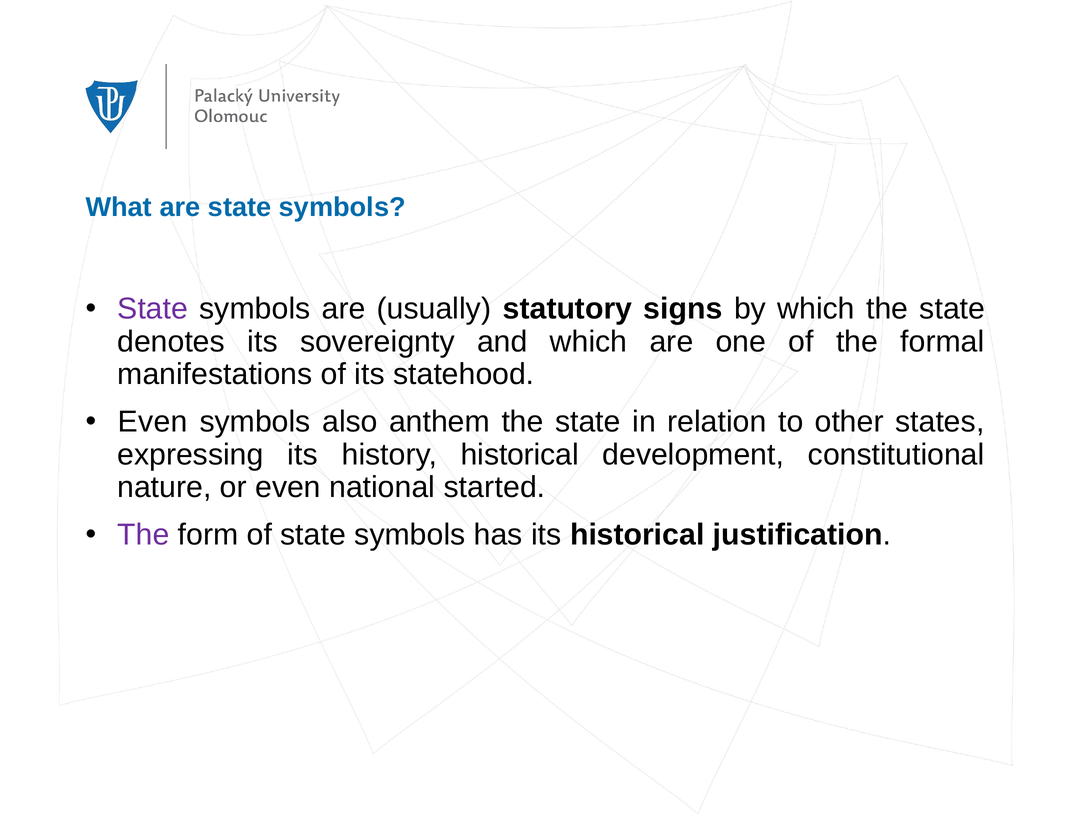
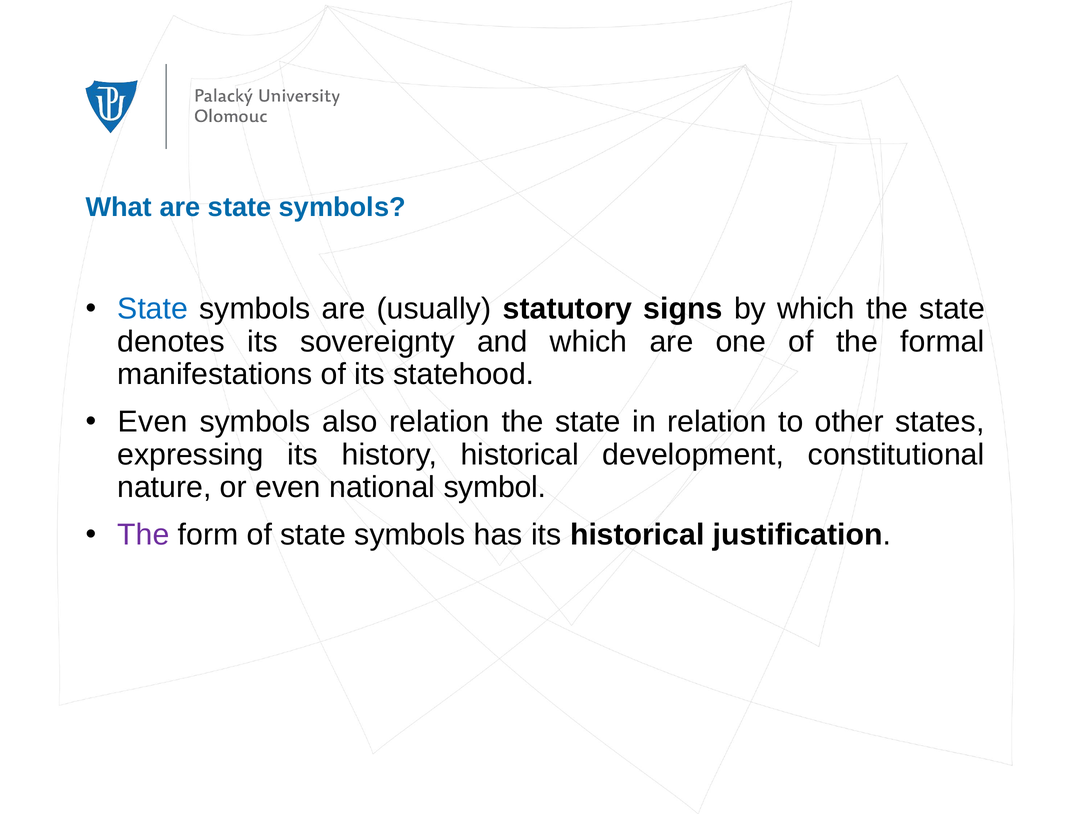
State colour: purple -> blue (153, 309)
also anthem: anthem -> relation (439, 422)
started: started -> symbol (495, 487)
